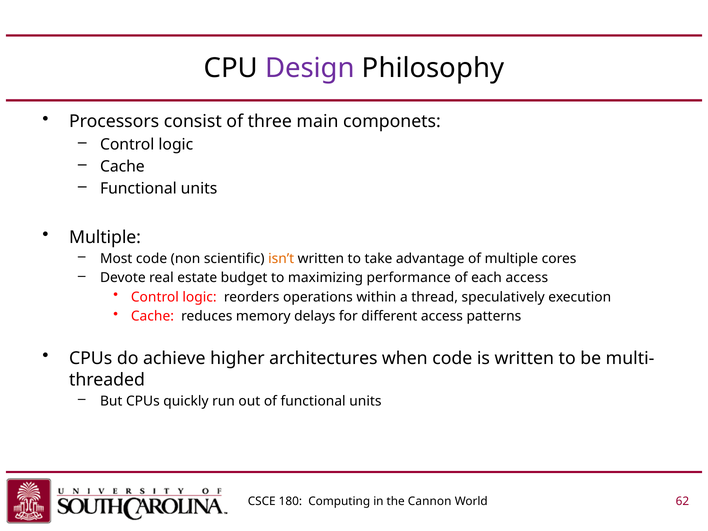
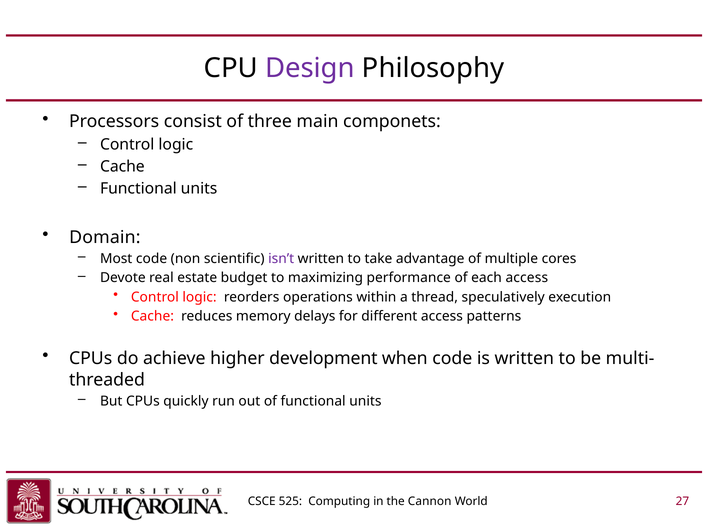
Multiple: Multiple -> Domain (105, 237)
isn’t colour: orange -> purple (281, 259)
architectures: architectures -> development (323, 358)
180: 180 -> 525 (290, 501)
62: 62 -> 27 (682, 501)
